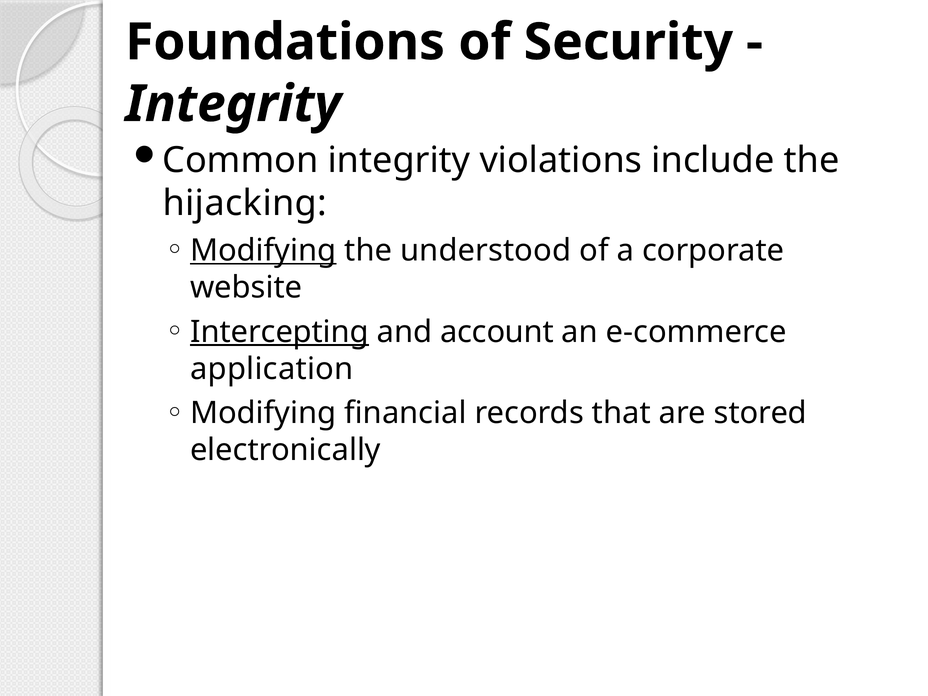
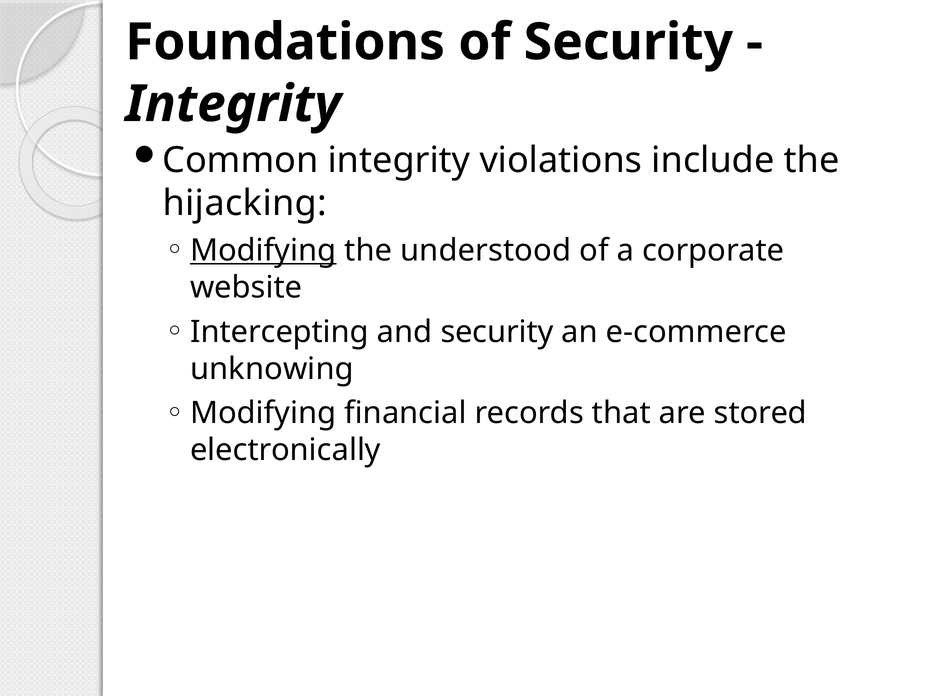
Intercepting underline: present -> none (280, 332)
and account: account -> security (497, 332)
application: application -> unknowing (272, 369)
